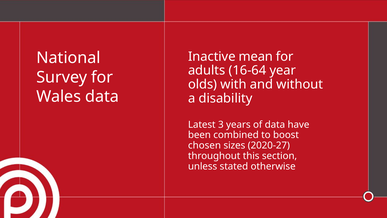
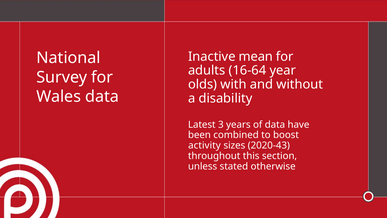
chosen: chosen -> activity (204, 145)
2020-27: 2020-27 -> 2020-43 (269, 145)
